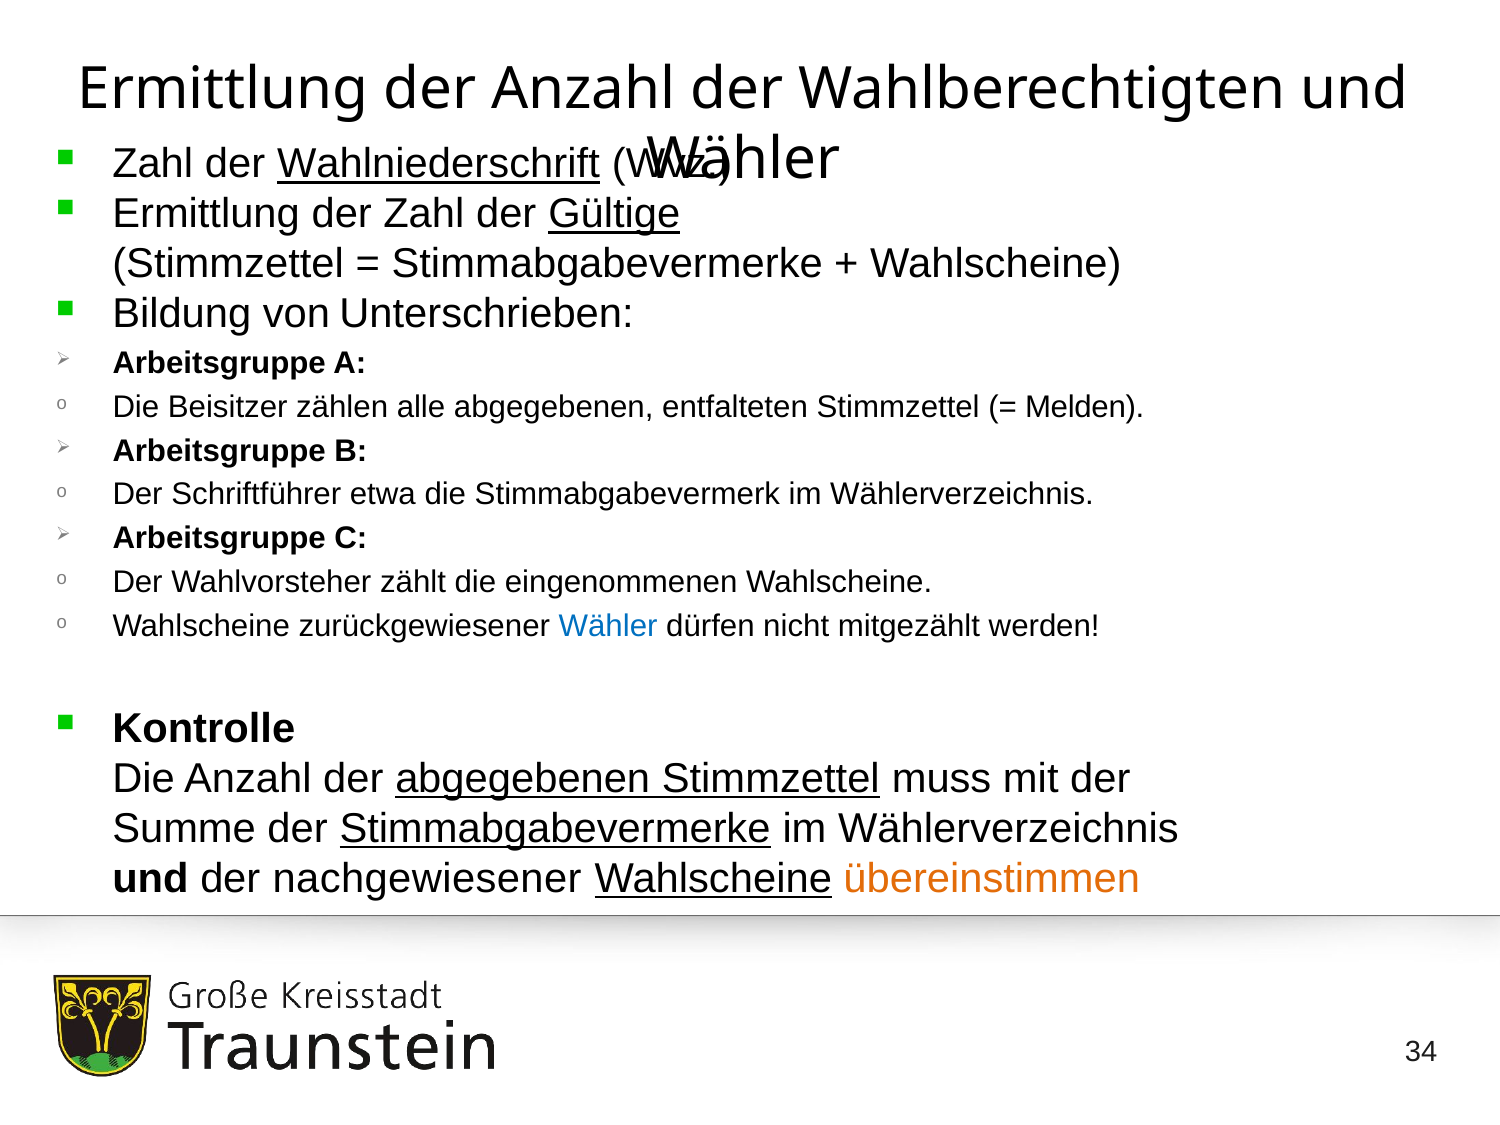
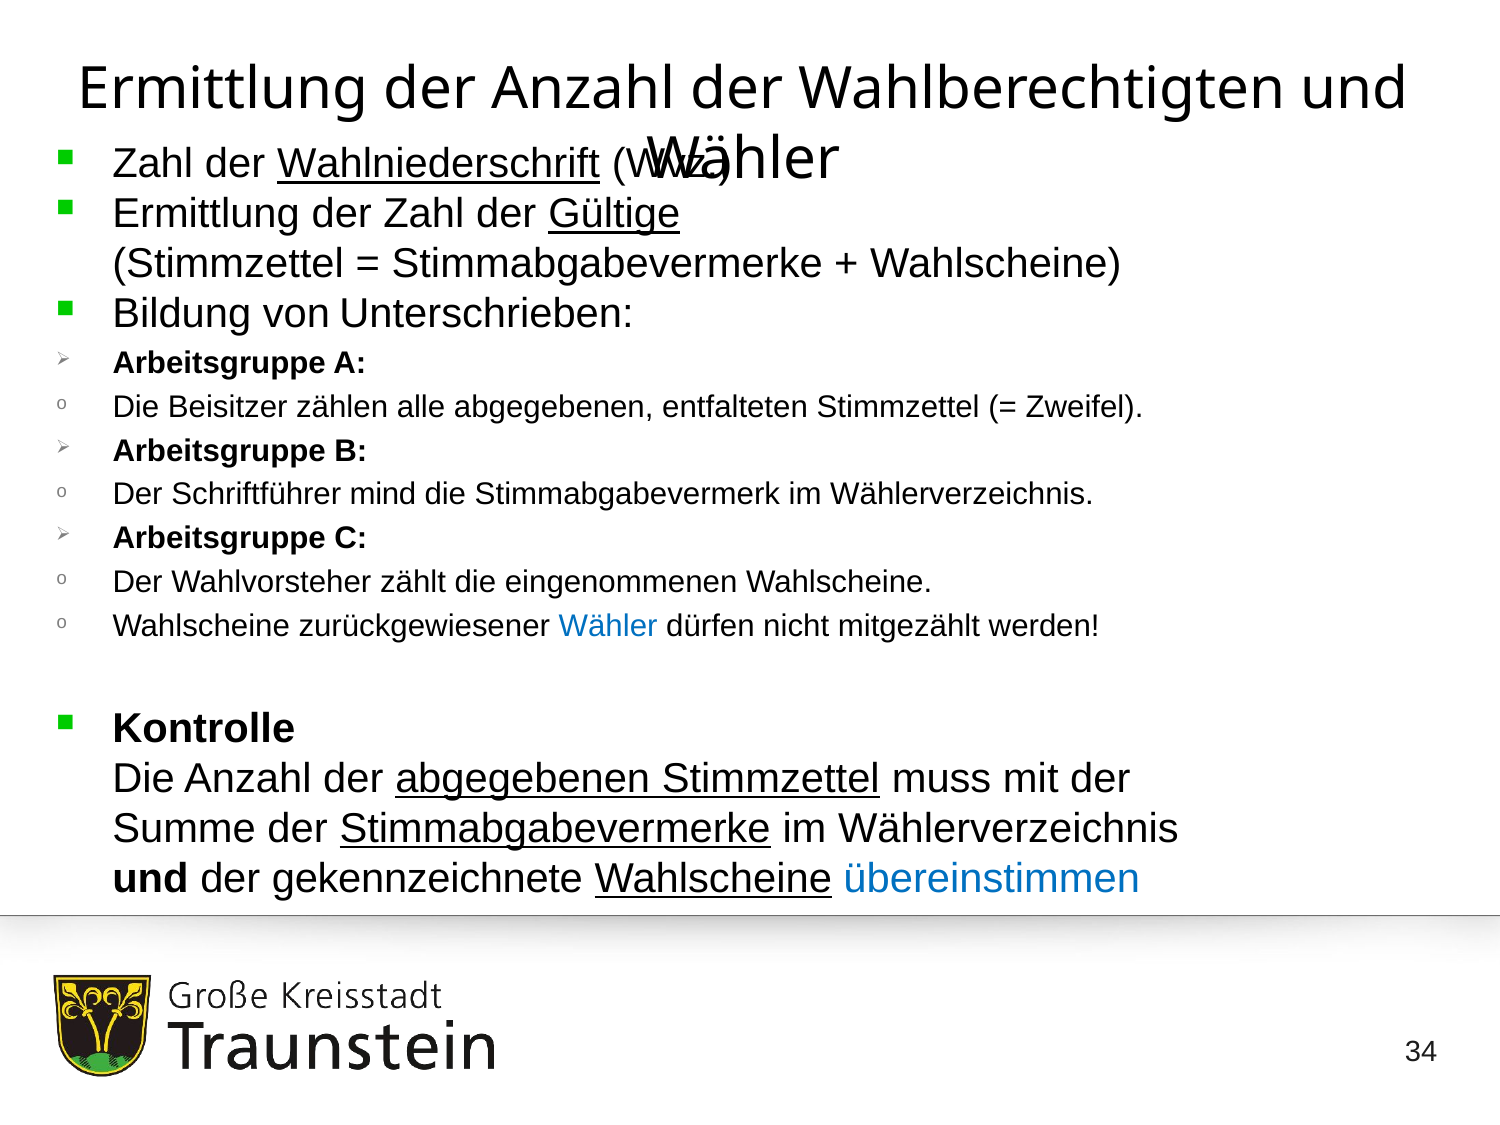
Melden: Melden -> Zweifel (1085, 407)
etwa: etwa -> mind (383, 495)
nachgewiesener: nachgewiesener -> gekennzeichnete (427, 878)
übereinstimmen colour: orange -> blue (992, 878)
